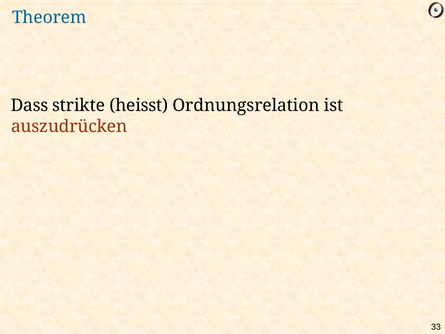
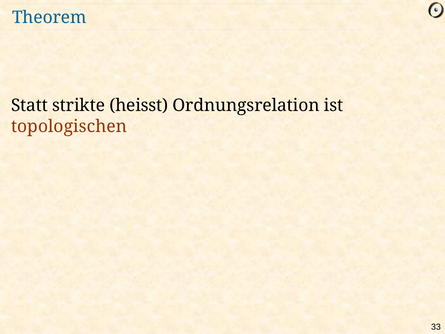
Dass: Dass -> Statt (29, 106)
auszudrücken: auszudrücken -> topologischen (69, 126)
